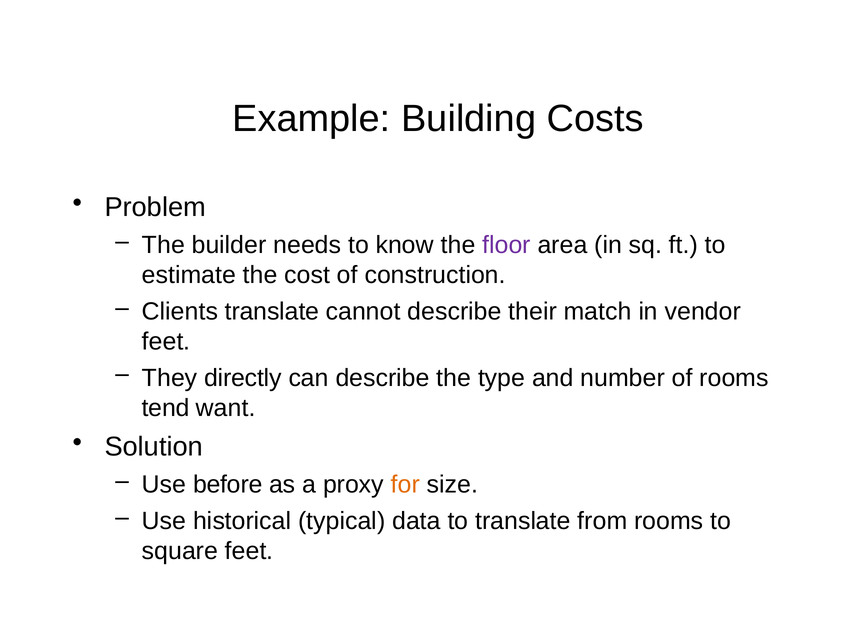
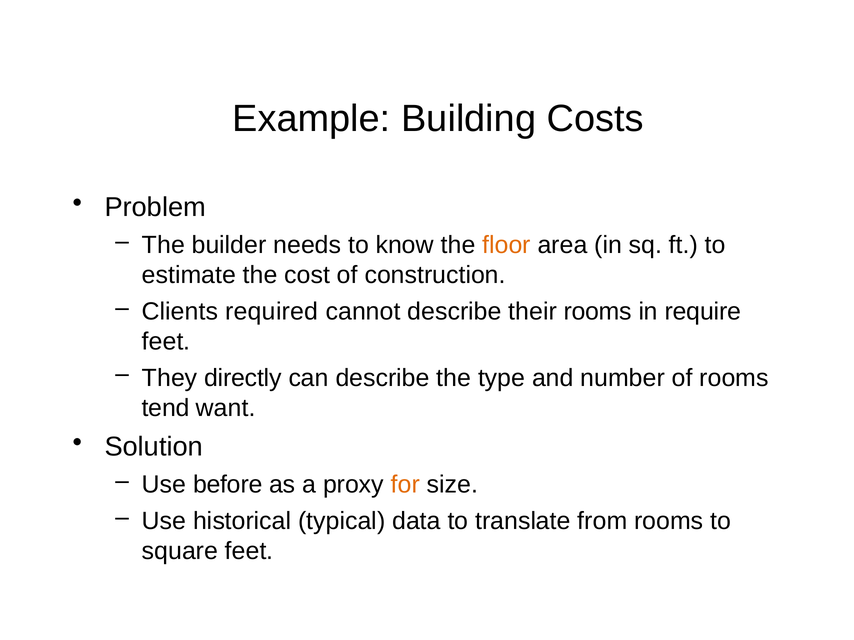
floor colour: purple -> orange (506, 245)
Clients translate: translate -> required (272, 312)
their match: match -> rooms (598, 312)
vendor: vendor -> require (703, 312)
